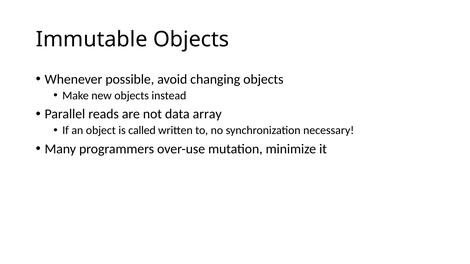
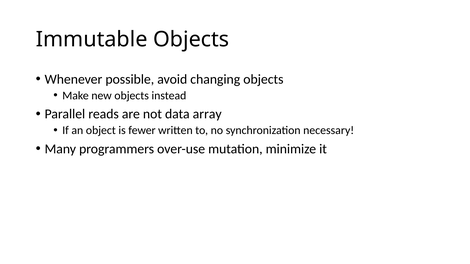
called: called -> fewer (142, 131)
